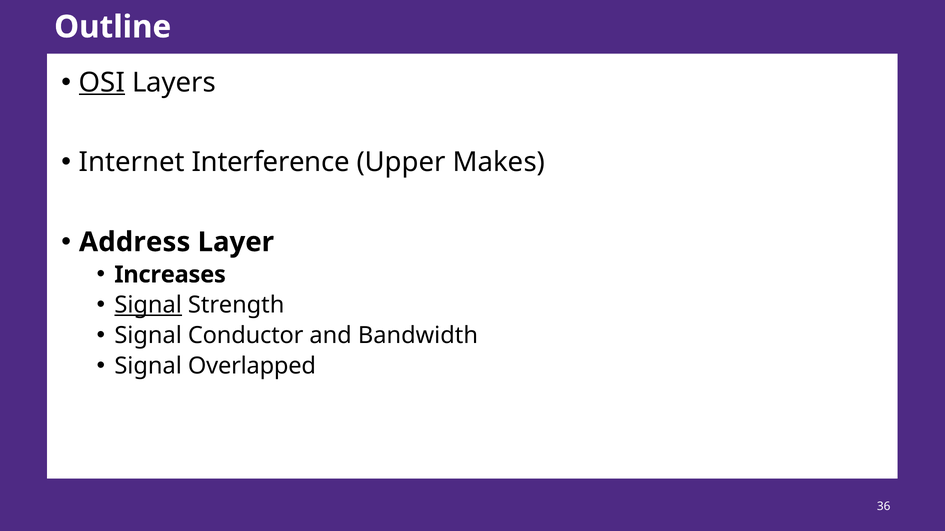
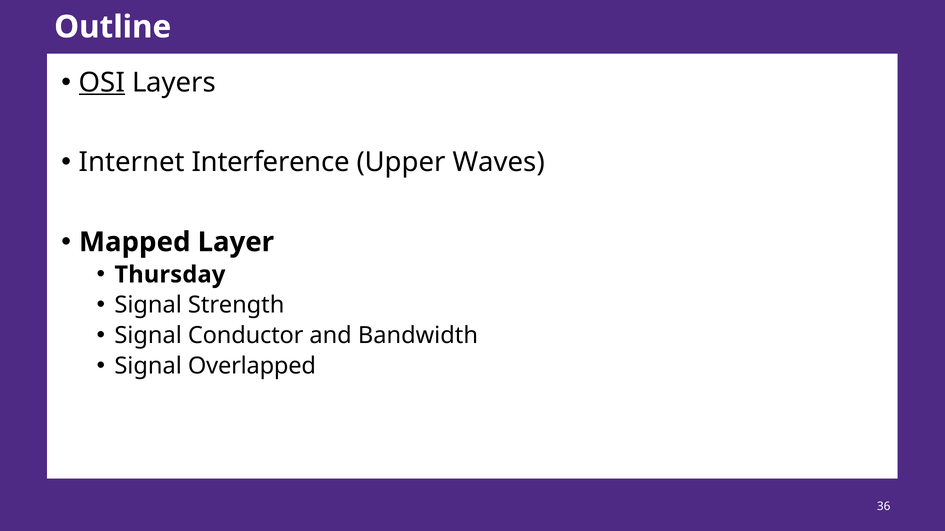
Makes: Makes -> Waves (499, 162)
Address: Address -> Mapped (135, 242)
Increases: Increases -> Thursday (170, 275)
Signal underline: present -> none (148, 305)
